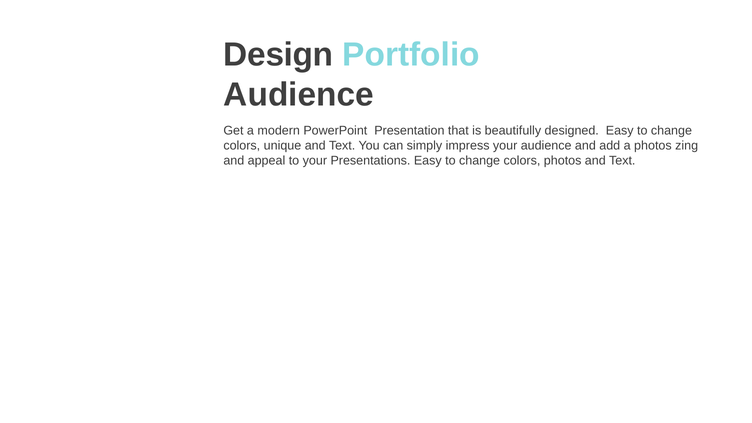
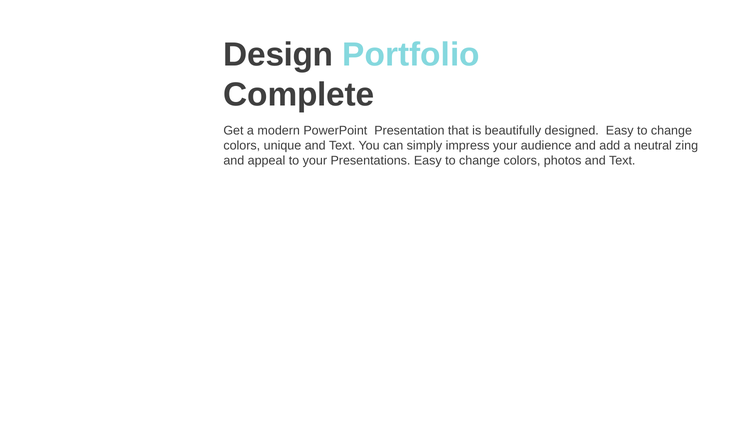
Audience: Audience -> Complete (299, 95)
a photos: photos -> neutral (653, 145)
